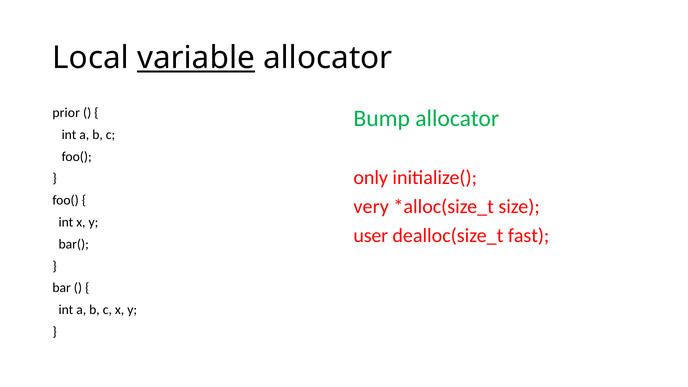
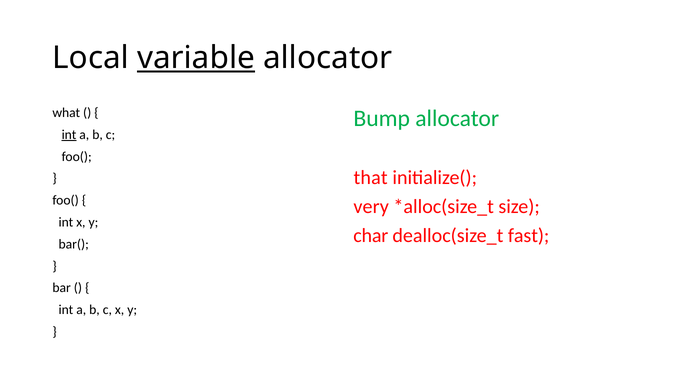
prior: prior -> what (66, 113)
int underline: none -> present (69, 135)
only: only -> that (371, 178)
user: user -> char (371, 235)
